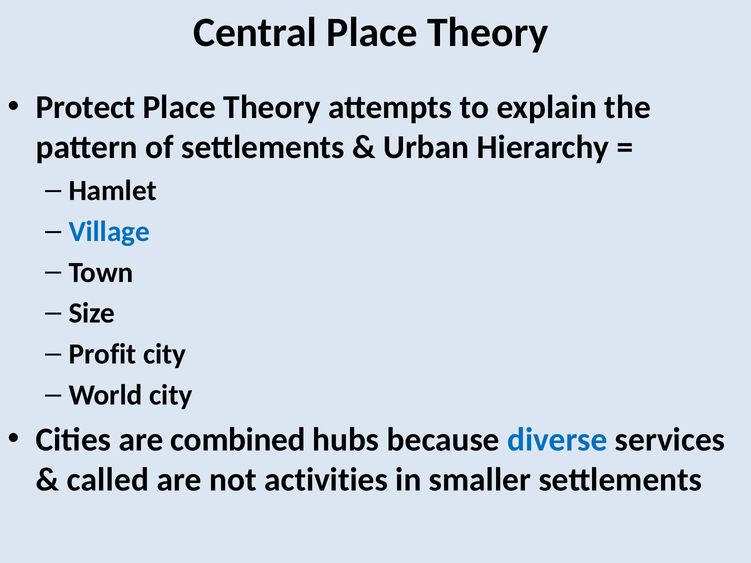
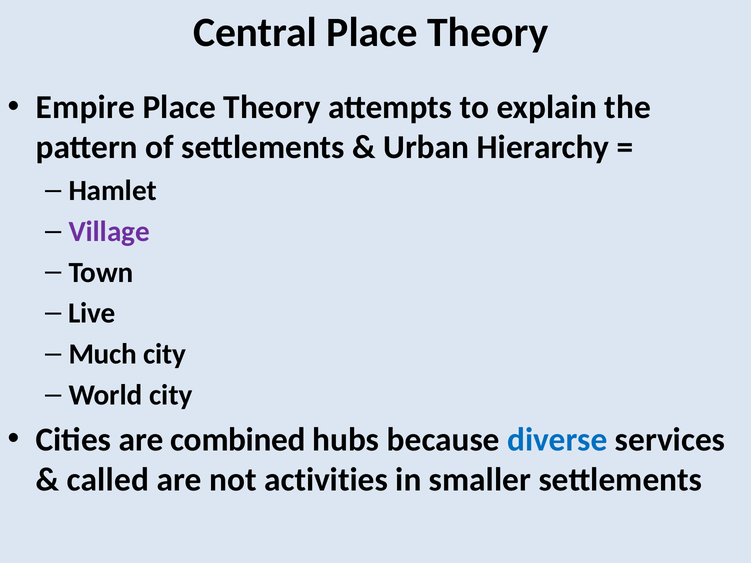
Protect: Protect -> Empire (85, 107)
Village colour: blue -> purple (109, 232)
Size: Size -> Live (92, 313)
Profit: Profit -> Much (103, 354)
